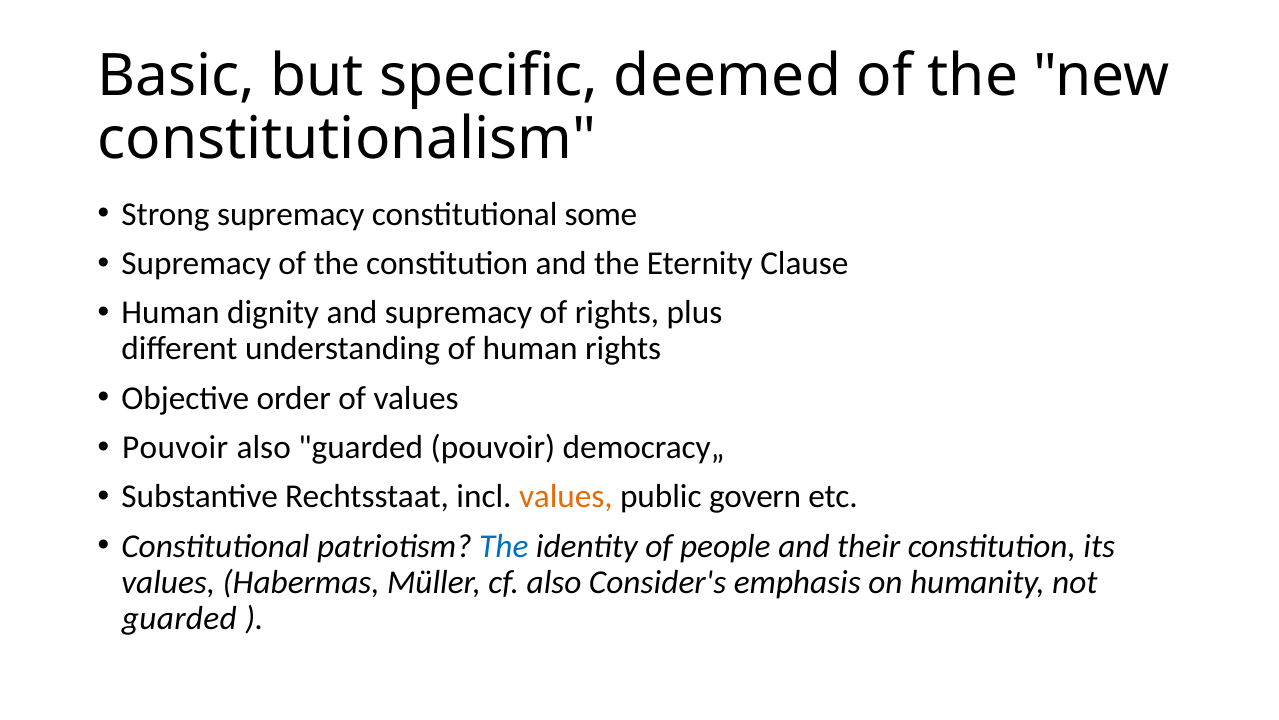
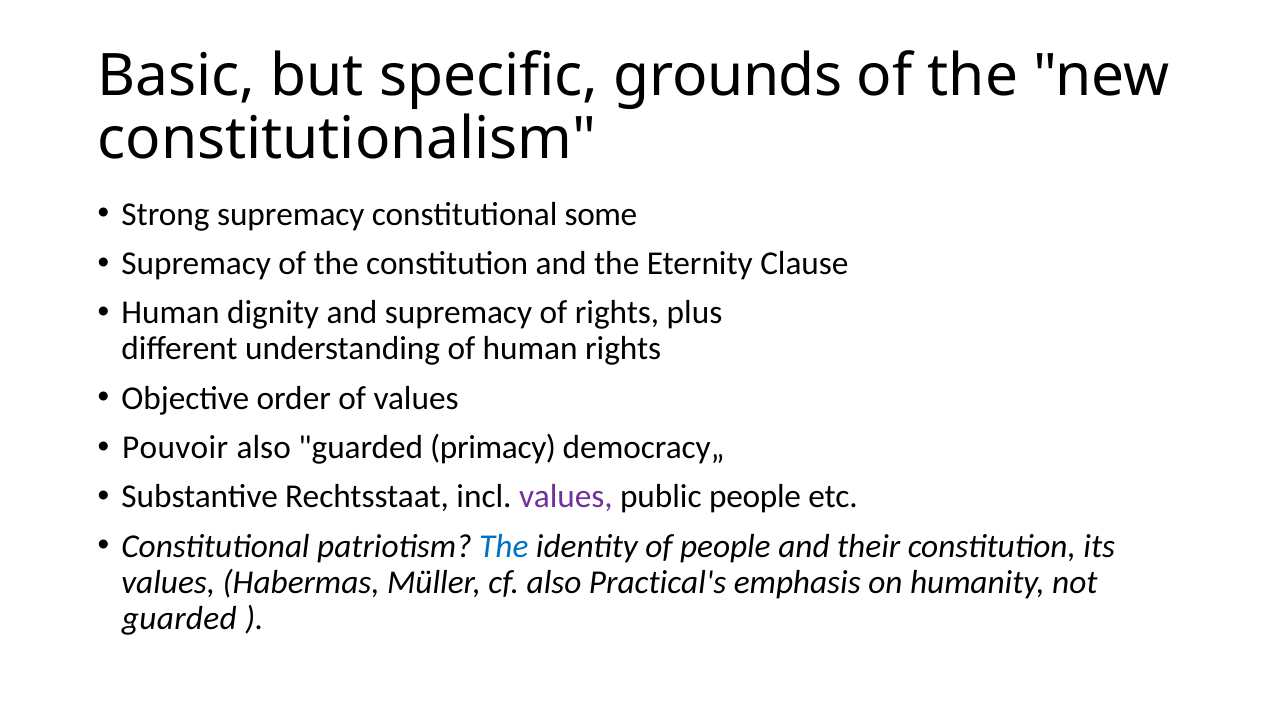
deemed: deemed -> grounds (728, 76)
guarded pouvoir: pouvoir -> primacy (493, 447)
values colour: orange -> purple (566, 496)
public govern: govern -> people (755, 496)
Consider's: Consider's -> Practical's (658, 582)
